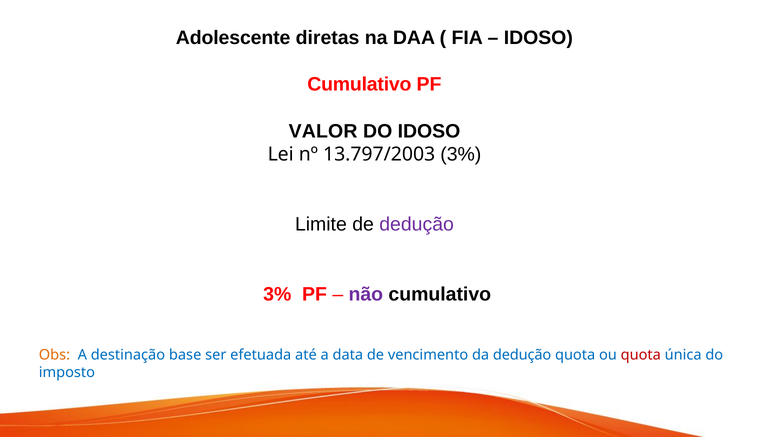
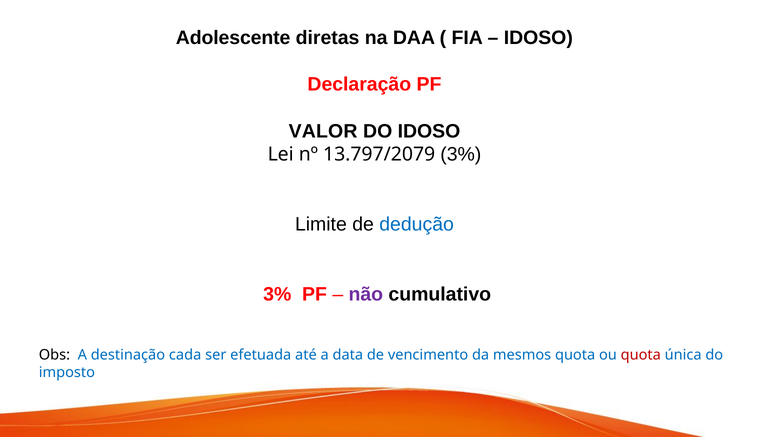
Cumulativo: Cumulativo -> Declaração (359, 85)
13.797/2003: 13.797/2003 -> 13.797/2079 (379, 155)
dedução colour: purple -> blue (417, 225)
Obs colour: orange -> black (54, 356)
base: base -> cada (185, 356)
da dedução: dedução -> mesmos (522, 356)
